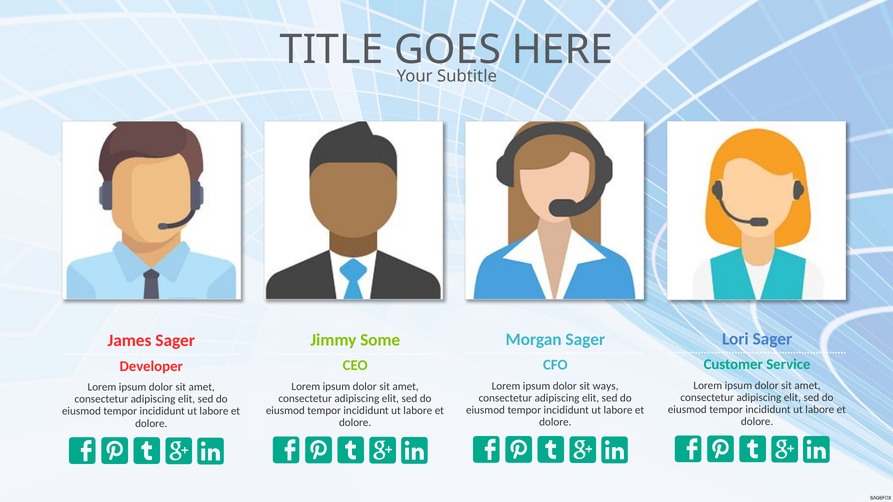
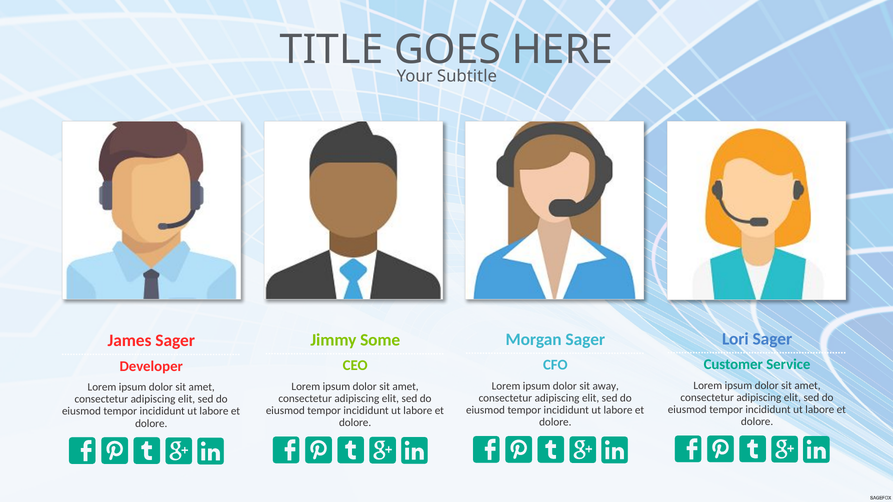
ways: ways -> away (606, 386)
